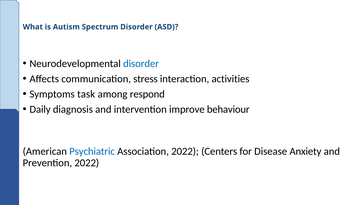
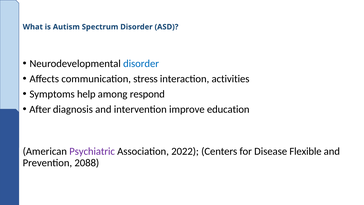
task: task -> help (86, 94)
Daily: Daily -> After (40, 109)
behaviour: behaviour -> education (228, 109)
Psychiatric colour: blue -> purple (92, 151)
Anxiety: Anxiety -> Flexible (305, 151)
Prevention 2022: 2022 -> 2088 (87, 163)
